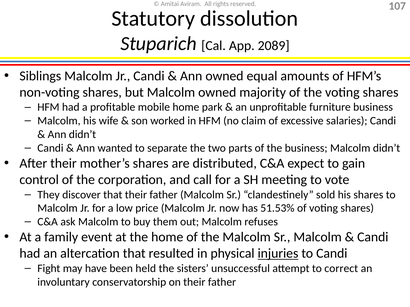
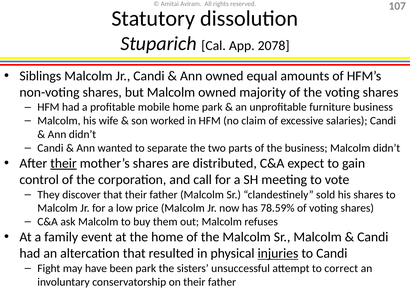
2089: 2089 -> 2078 (274, 46)
their underline: none -> present (63, 164)
51.53%: 51.53% -> 78.59% (277, 209)
been held: held -> park (146, 269)
